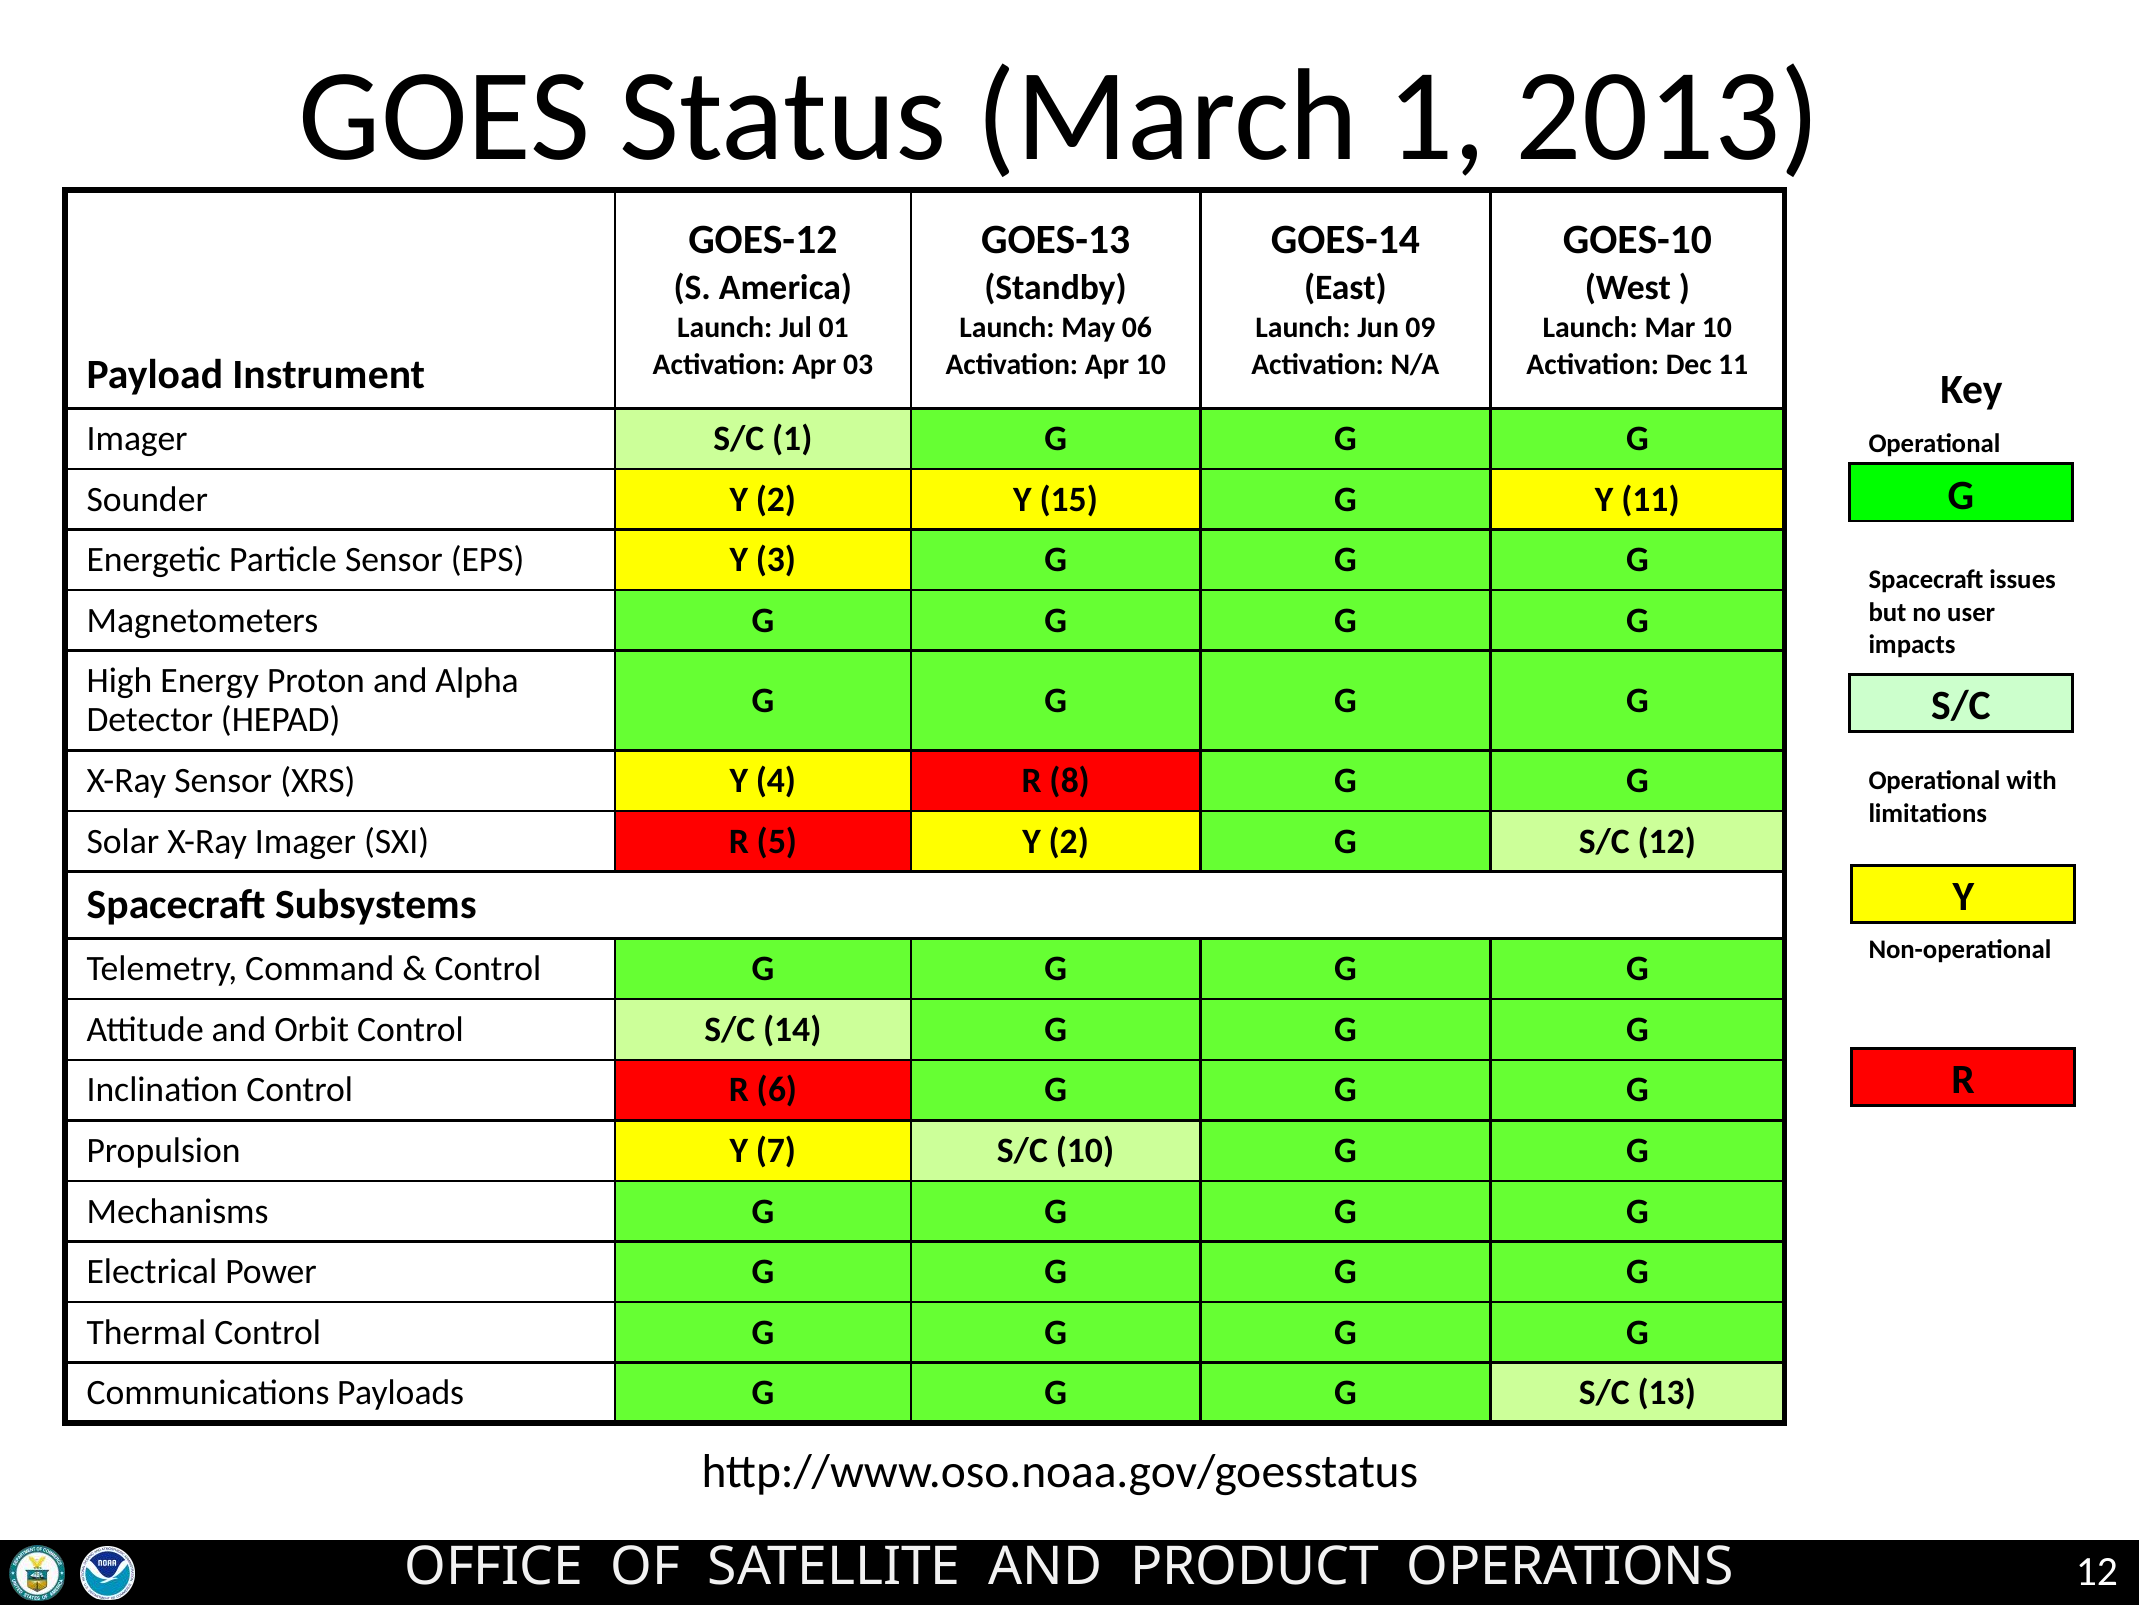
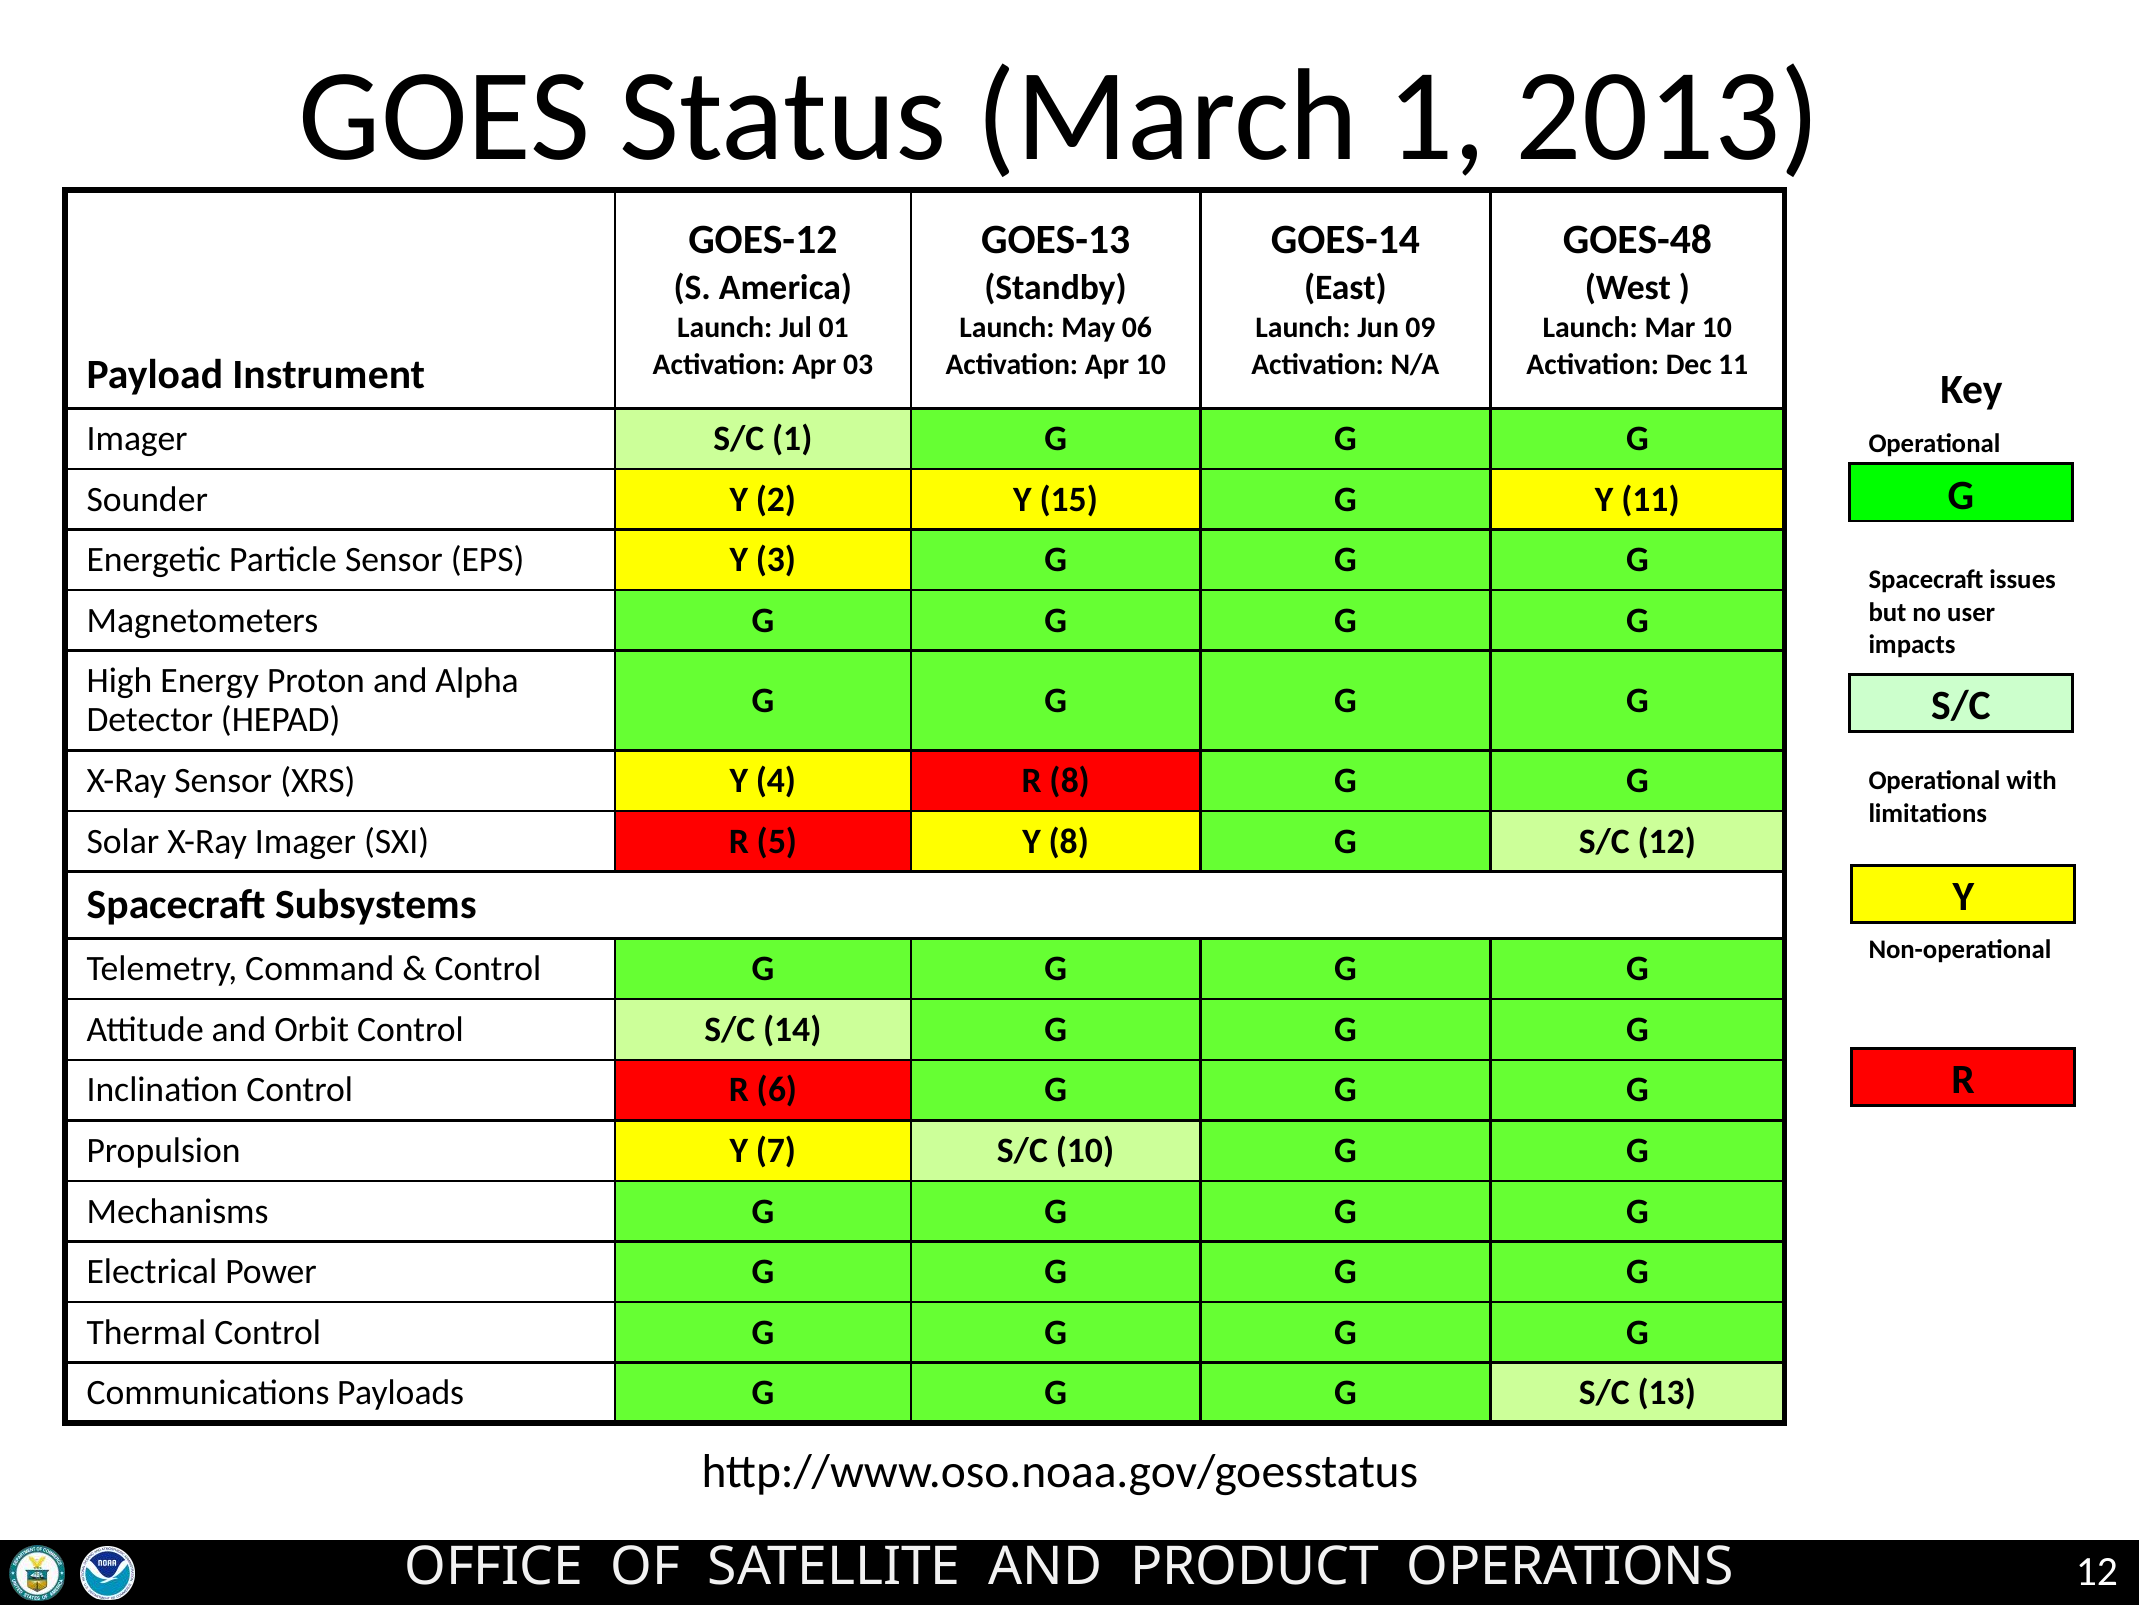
GOES-10: GOES-10 -> GOES-48 (1637, 240)
5 Y 2: 2 -> 8 (1069, 841)
